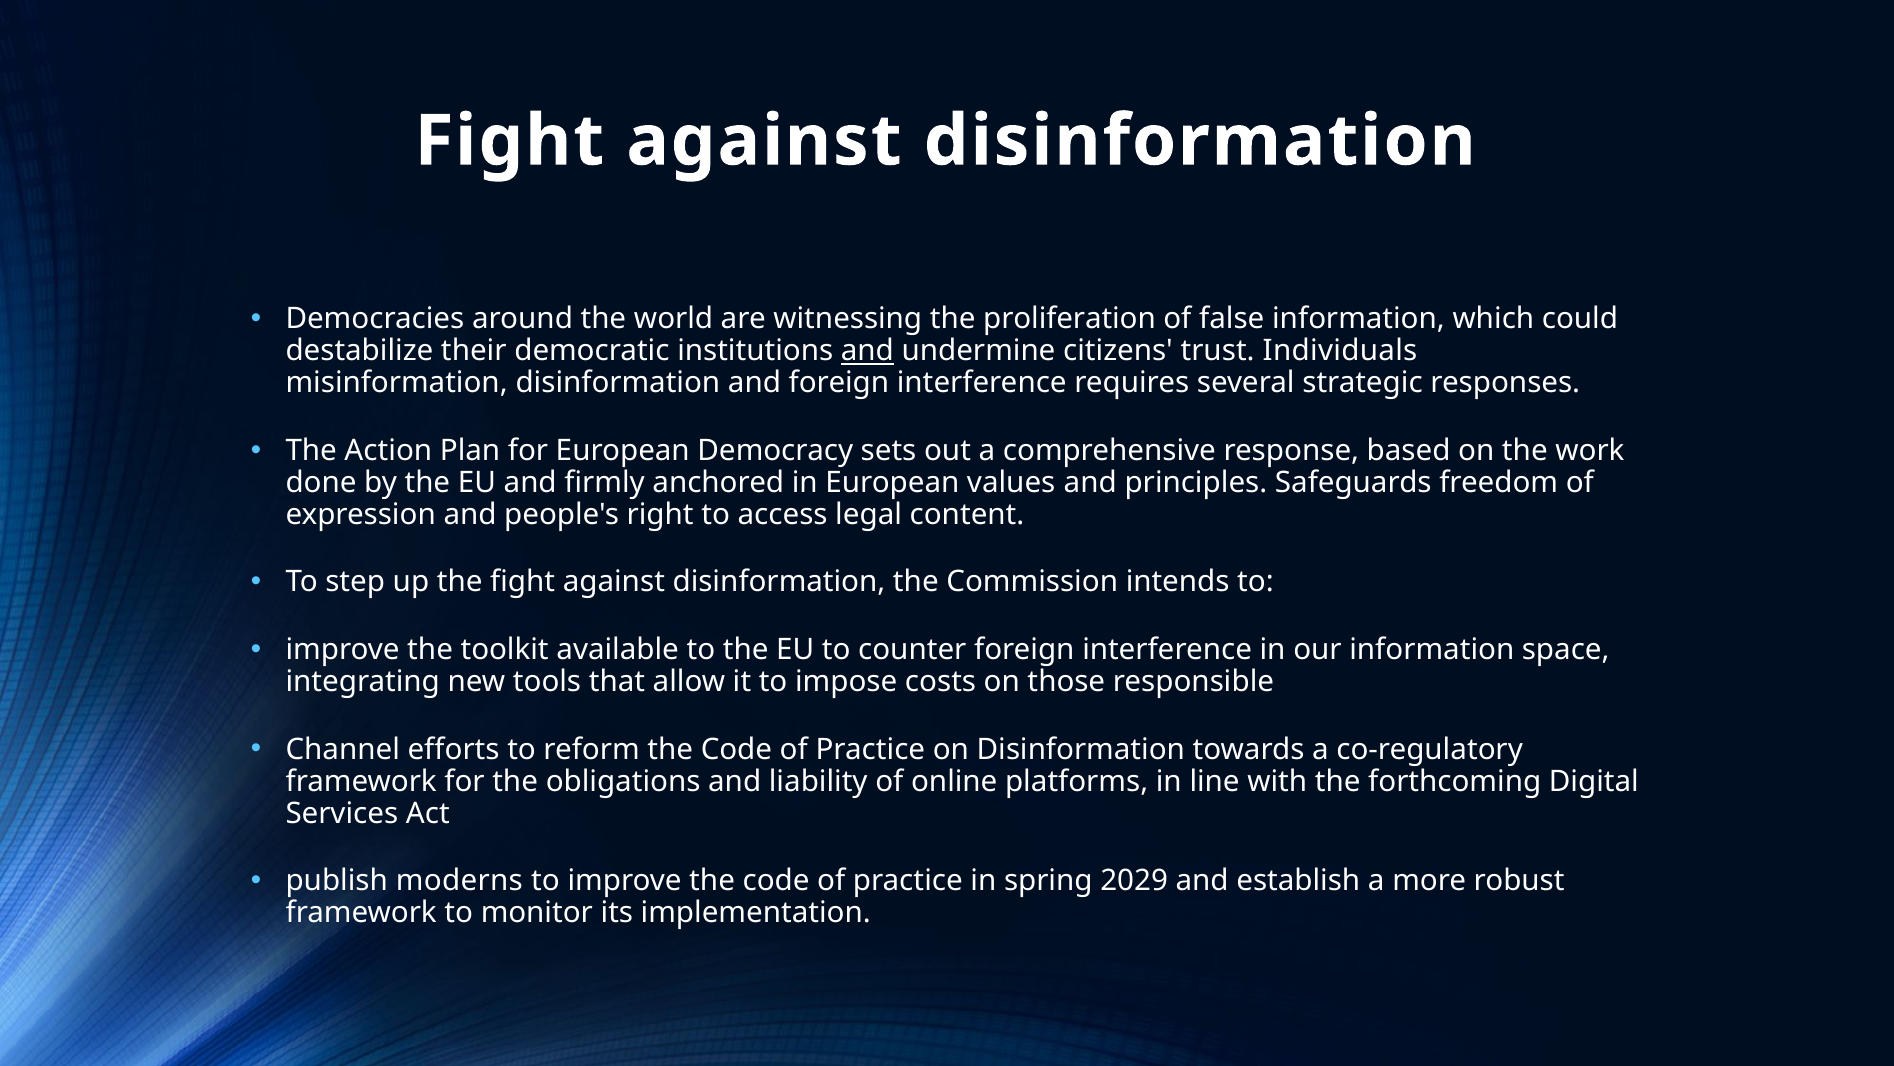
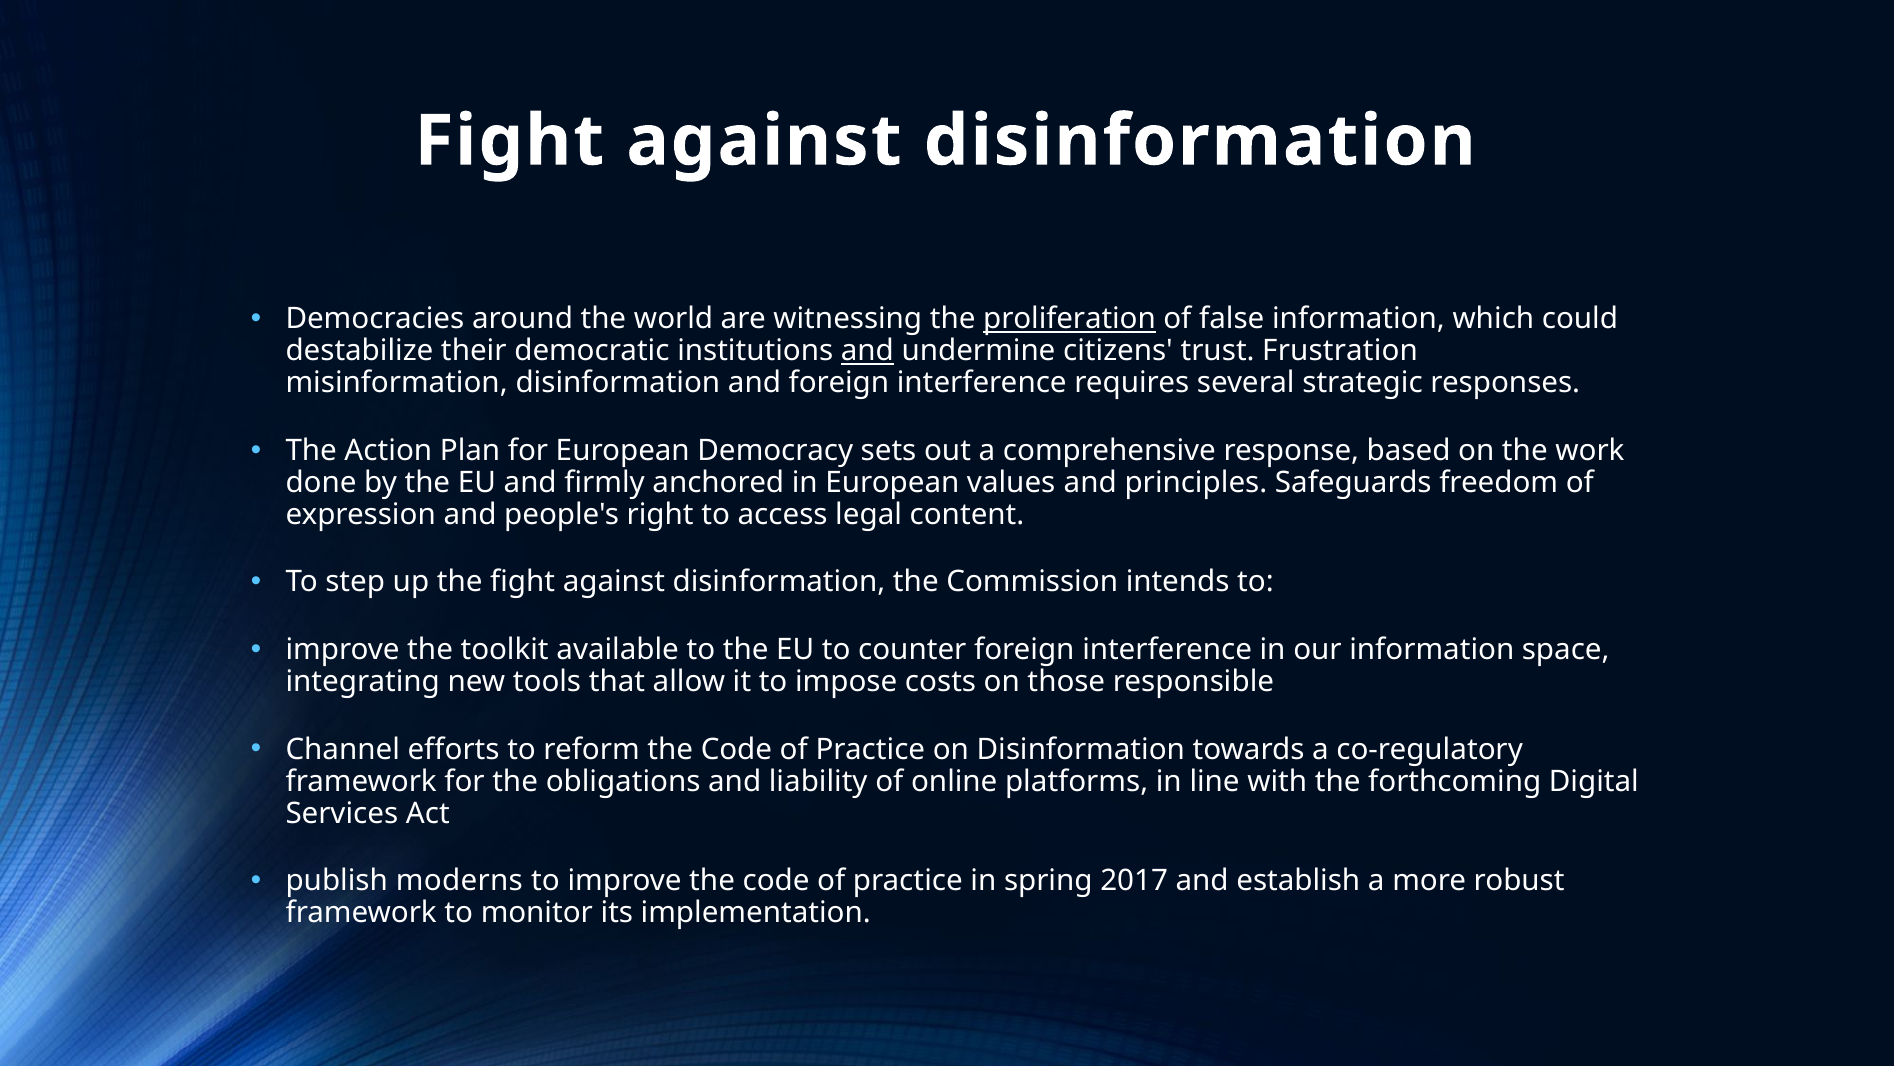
proliferation underline: none -> present (1069, 319)
Individuals: Individuals -> Frustration (1340, 351)
2029: 2029 -> 2017 (1134, 881)
